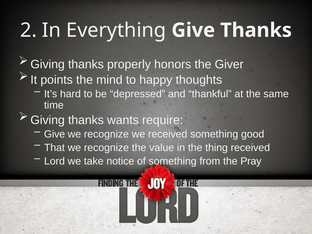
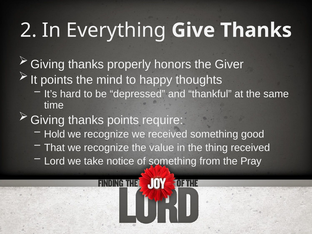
thanks wants: wants -> points (123, 120)
Give: Give -> Hold (55, 134)
